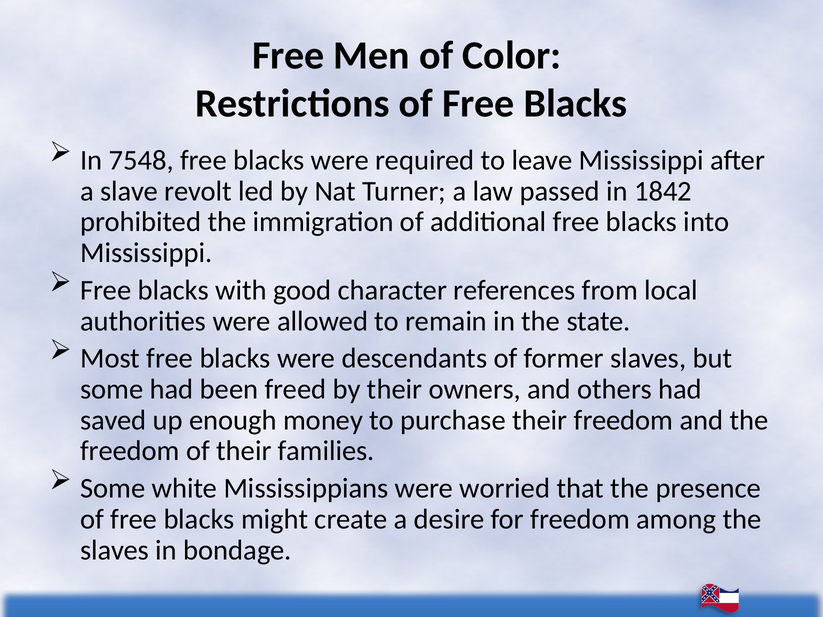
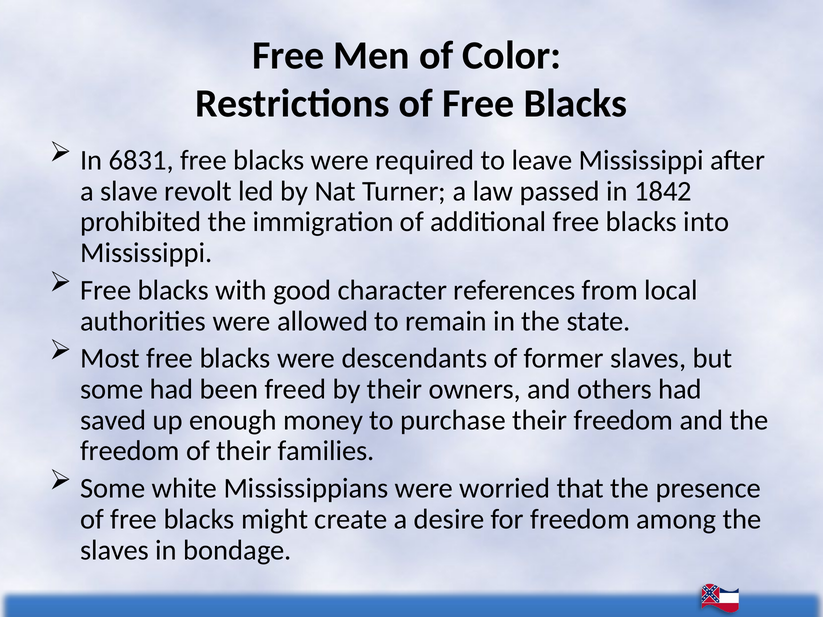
7548: 7548 -> 6831 (141, 160)
